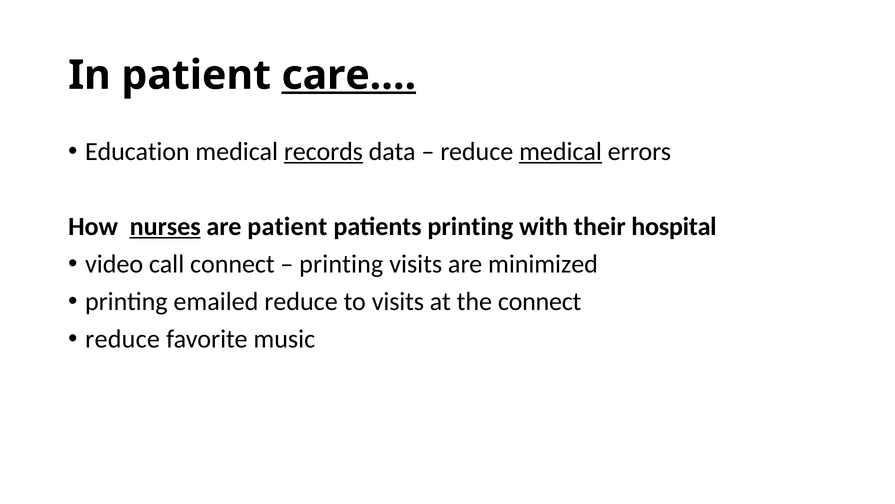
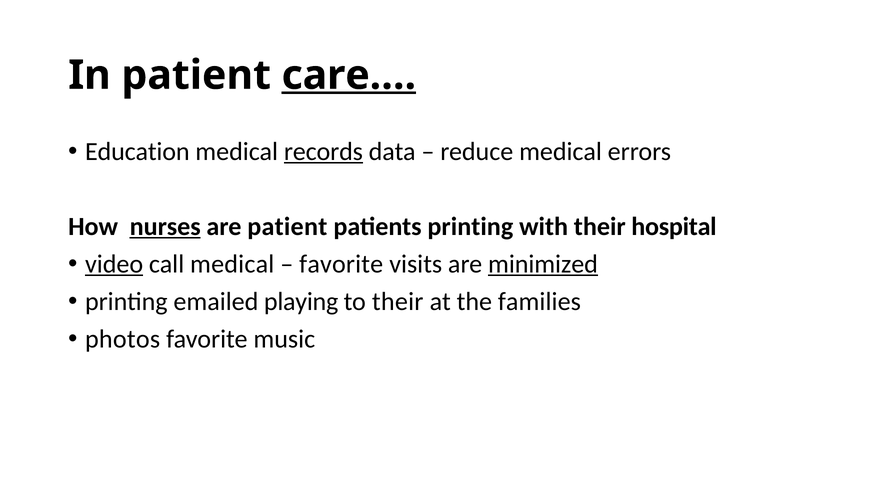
medical underline: present -> none (561, 151)
video underline: none -> present (114, 264)
call connect: connect -> medical (232, 264)
printing: printing -> favorite (341, 264)
minimized underline: none -> present (543, 264)
emailed reduce: reduce -> playing (301, 301)
to visits: visits -> their (398, 301)
the connect: connect -> families (539, 301)
reduce: reduce -> photos (123, 339)
